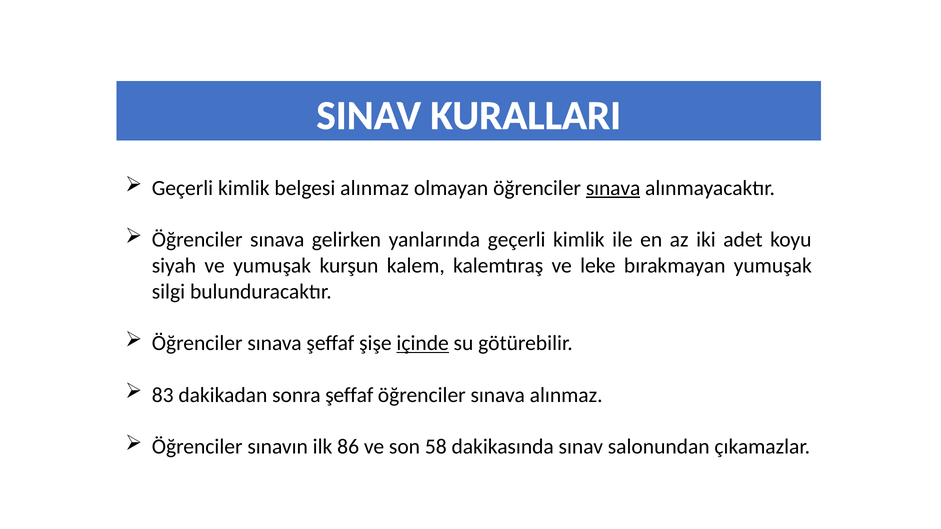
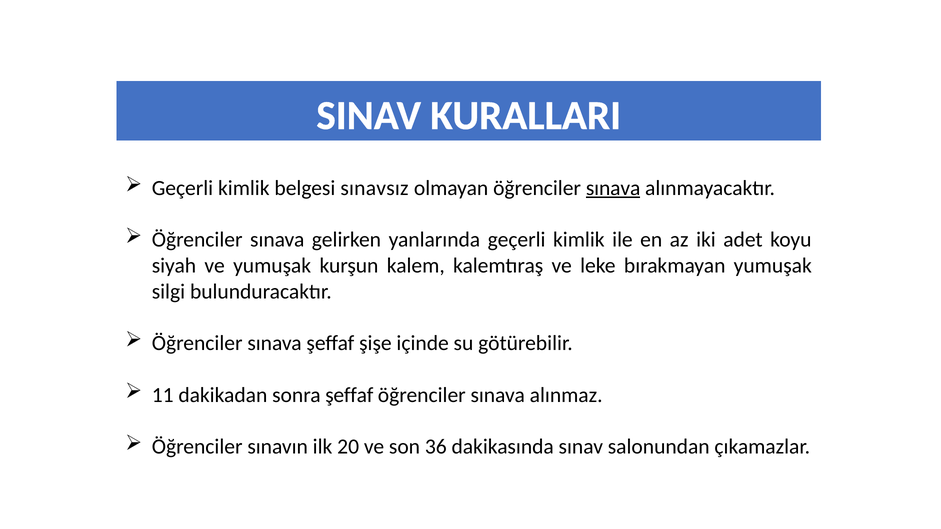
belgesi alınmaz: alınmaz -> sınavsız (375, 188)
içinde underline: present -> none (423, 343)
83: 83 -> 11 (163, 395)
86: 86 -> 20 (348, 447)
58: 58 -> 36 (436, 447)
